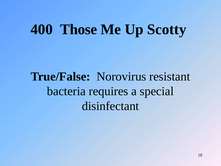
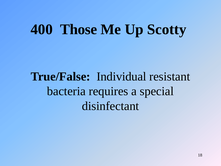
Norovirus: Norovirus -> Individual (121, 76)
